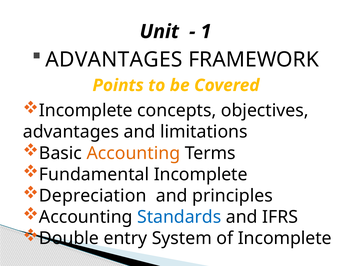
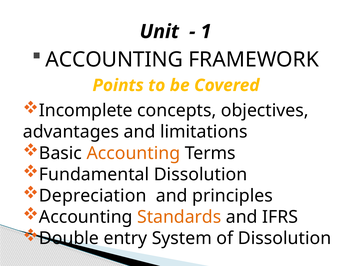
ADVANTAGES: ADVANTAGES -> ACCOUNTING (114, 60)
Fundamental Incomplete: Incomplete -> Dissolution (201, 174)
Standards colour: blue -> orange (179, 217)
of Incomplete: Incomplete -> Dissolution (285, 238)
